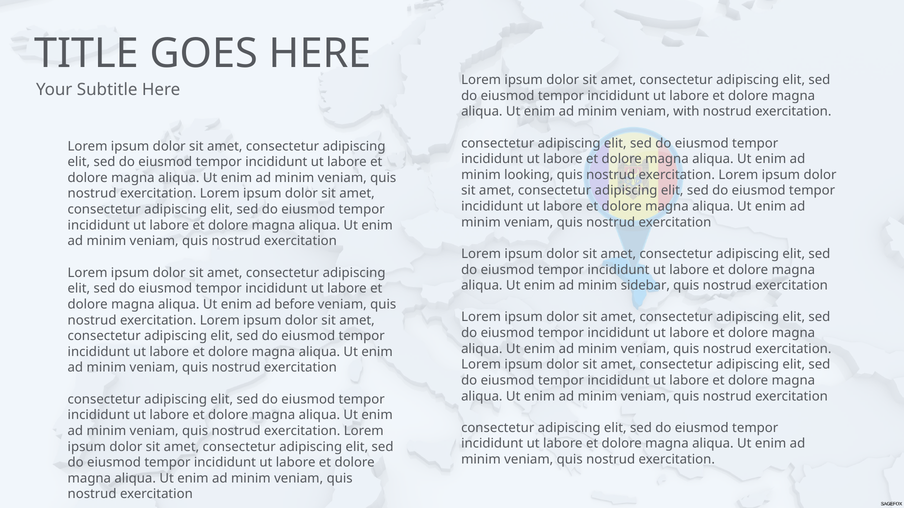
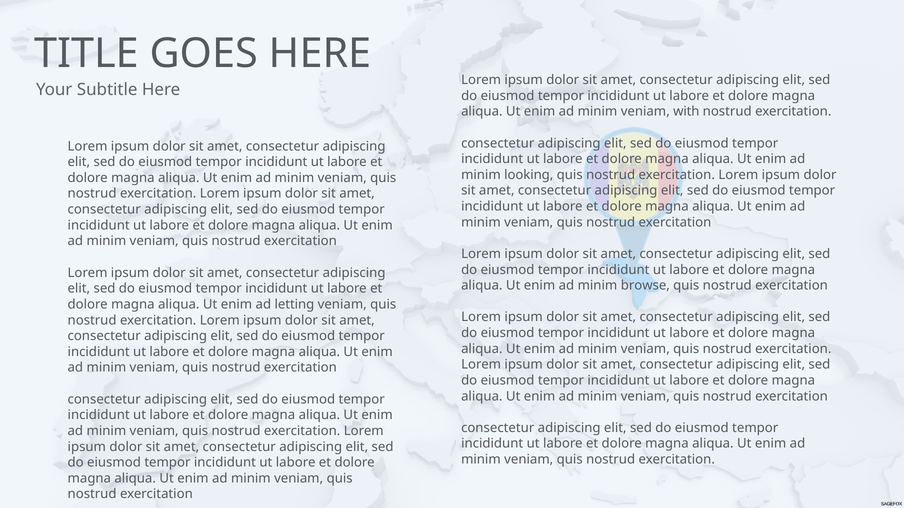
sidebar: sidebar -> browse (645, 286)
before: before -> letting (294, 305)
